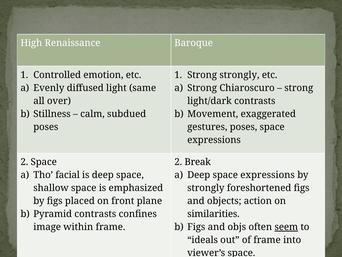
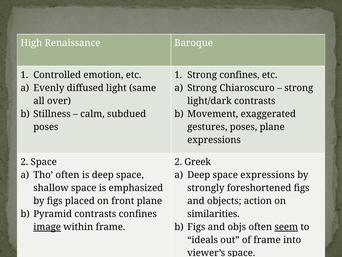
Strong strongly: strongly -> confines (239, 75)
poses space: space -> plane (272, 127)
Break: Break -> Greek (198, 162)
Tho facial: facial -> often (67, 175)
image underline: none -> present (47, 227)
